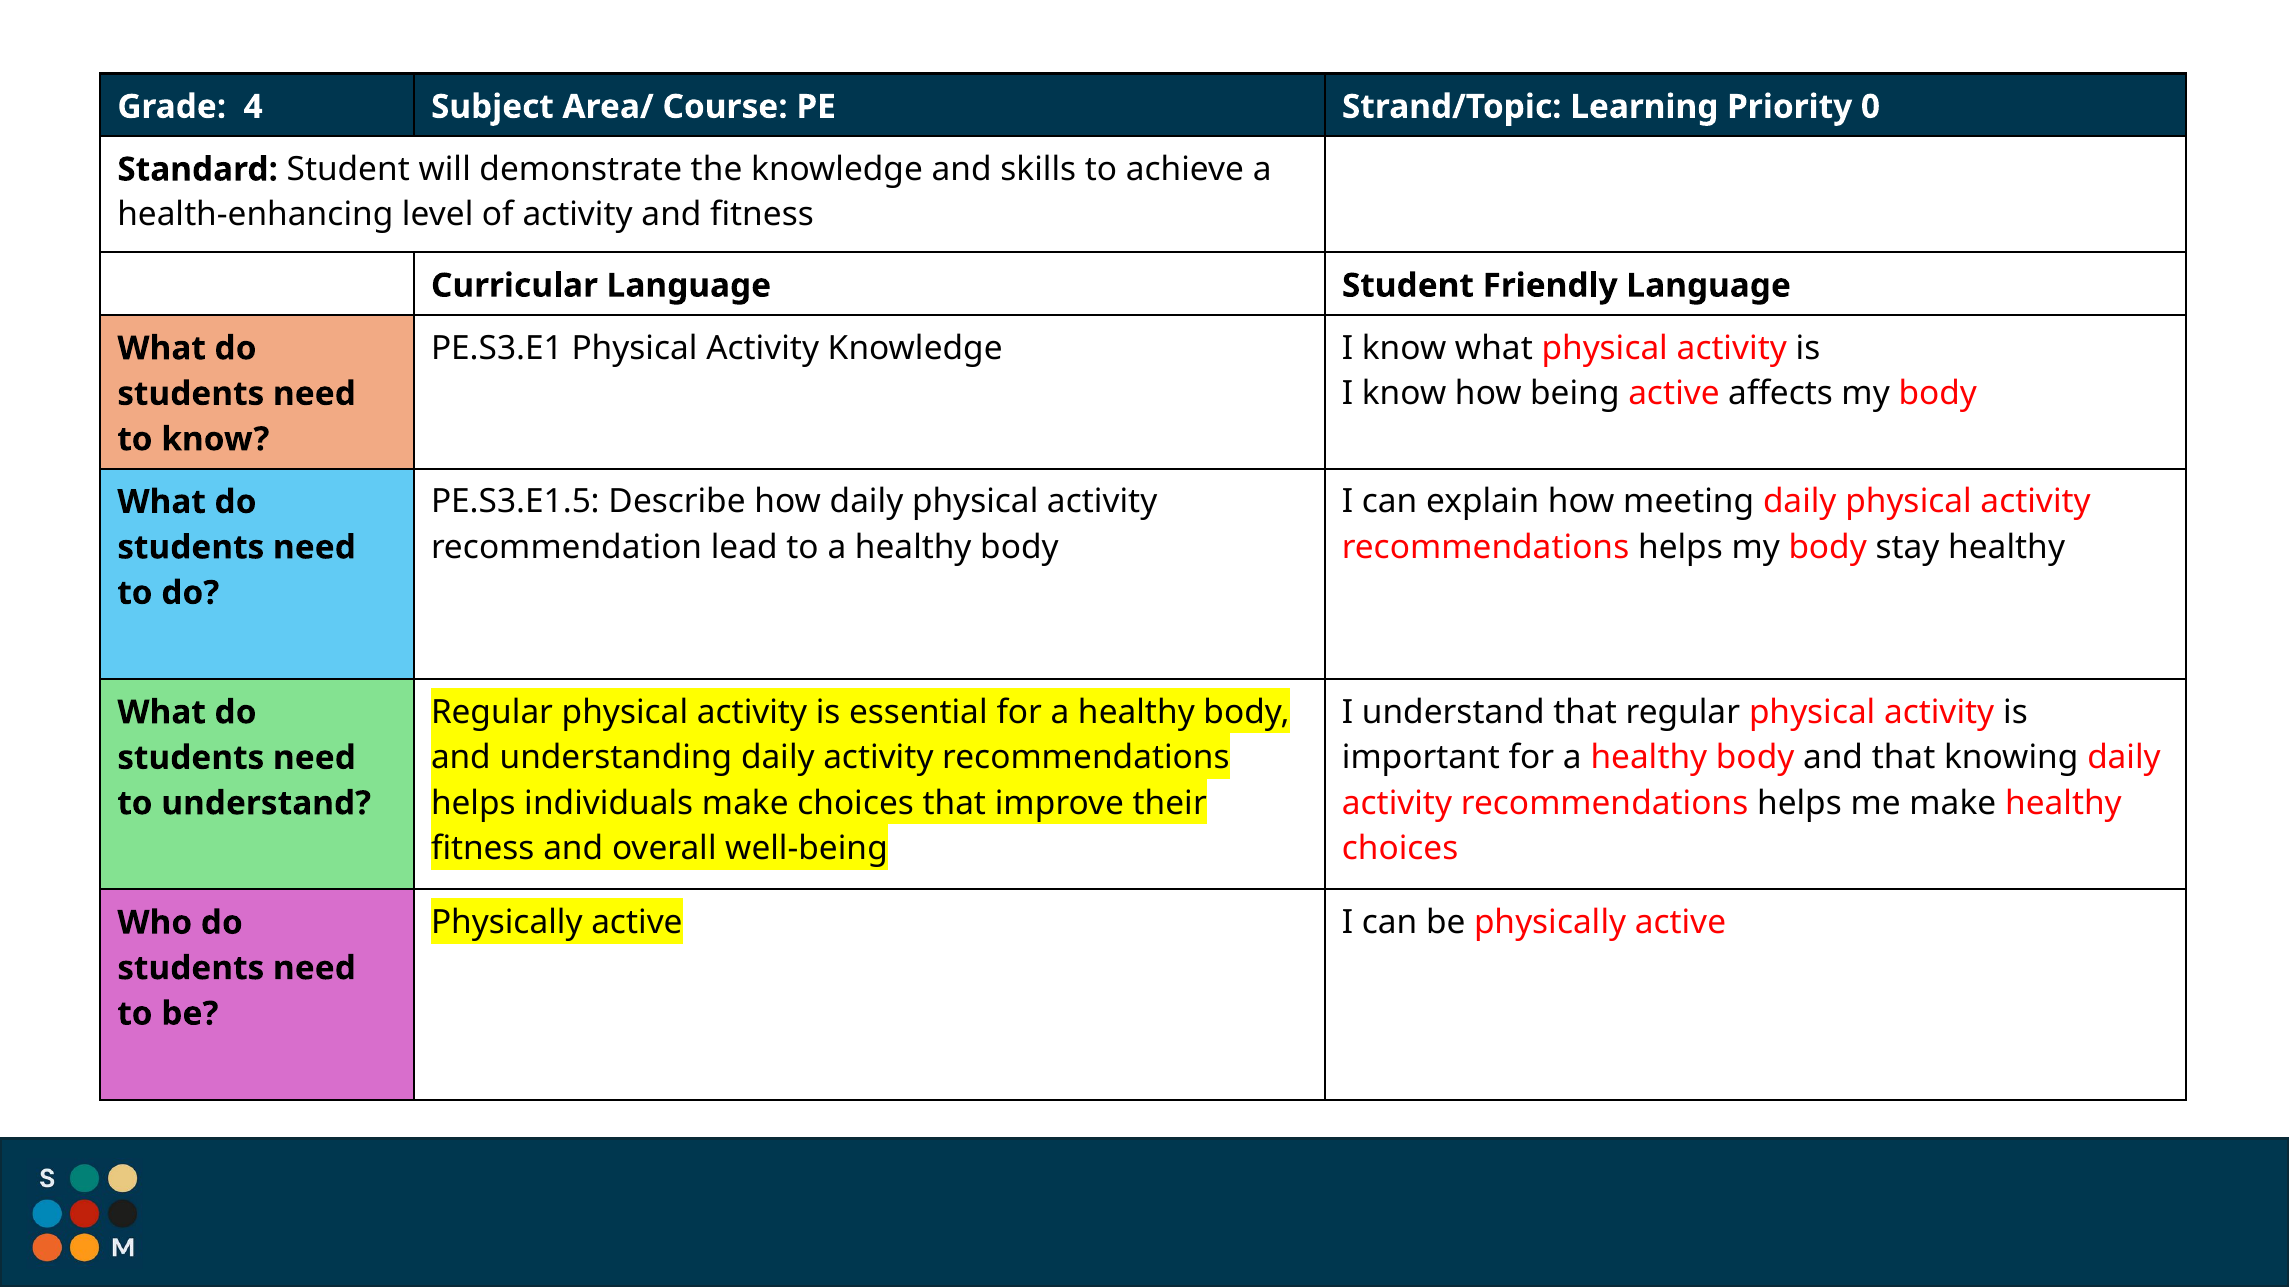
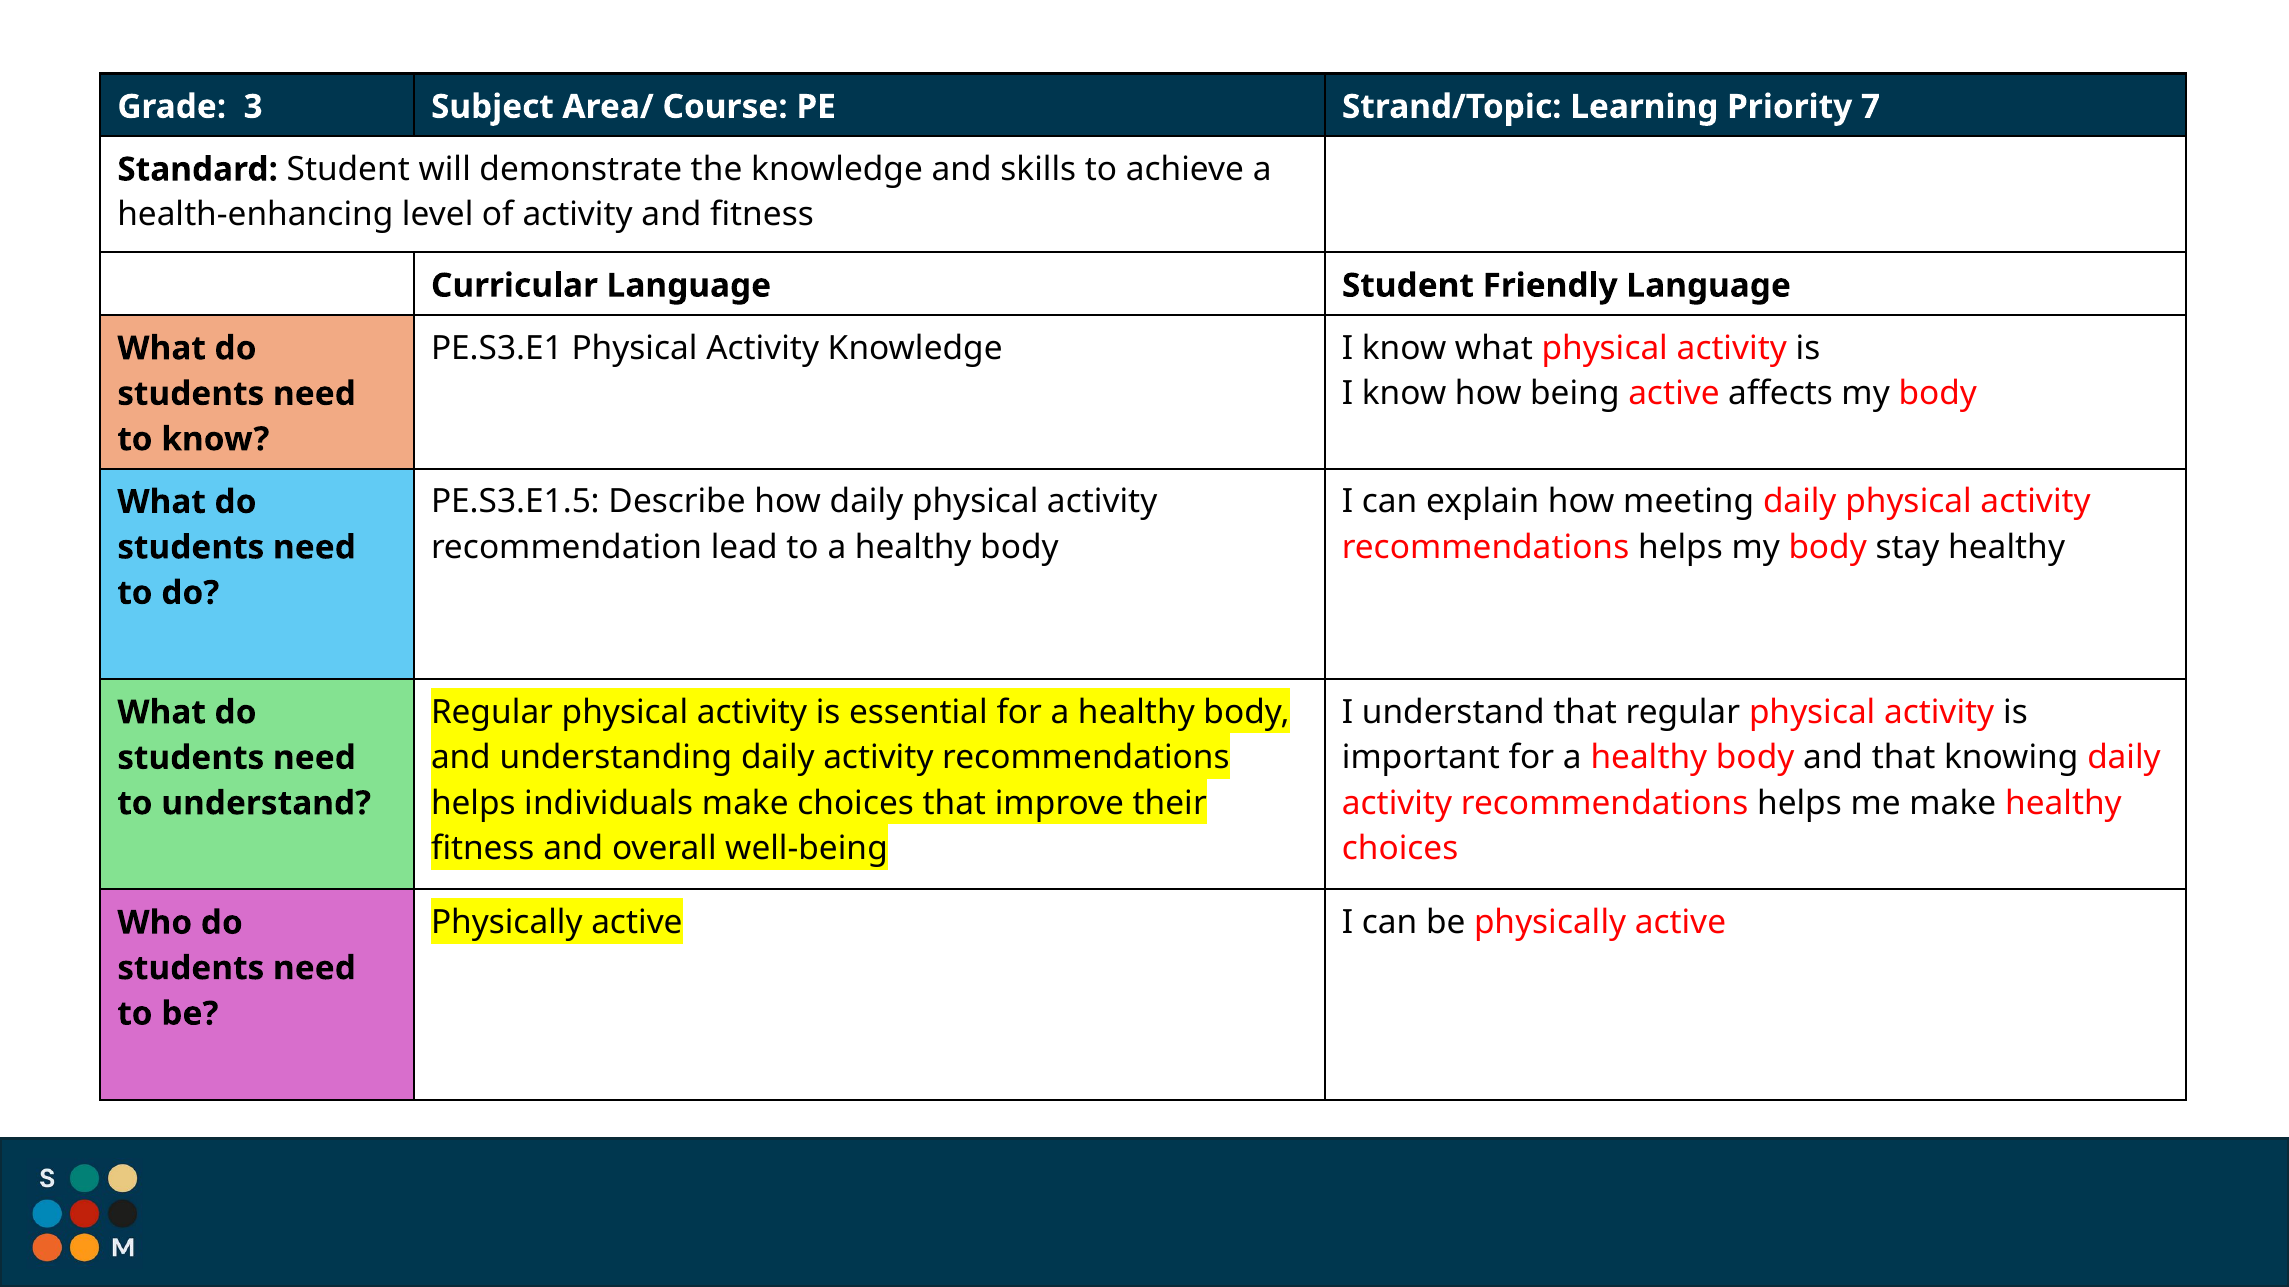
4: 4 -> 3 (253, 107)
0: 0 -> 7 (1870, 107)
